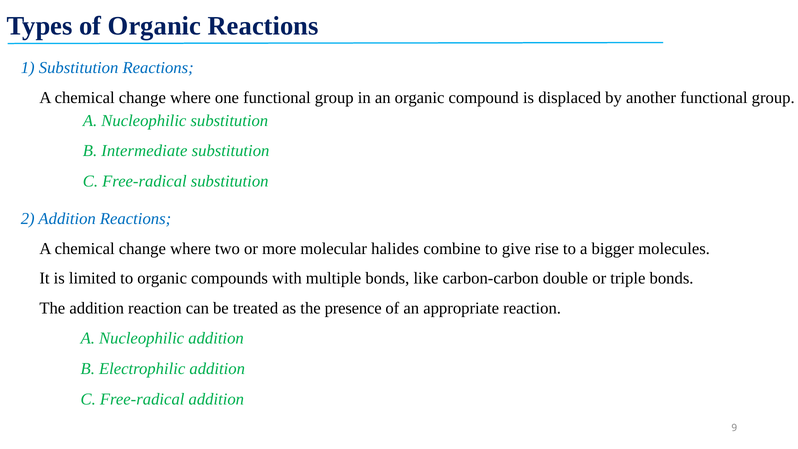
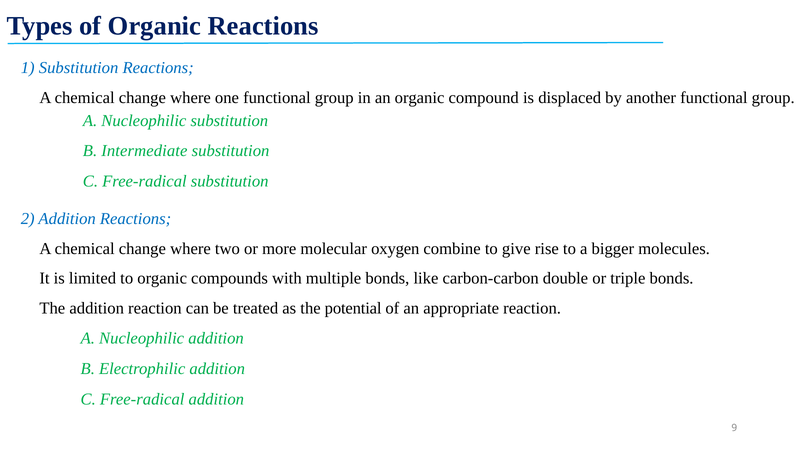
halides: halides -> oxygen (395, 248)
presence: presence -> potential (353, 308)
